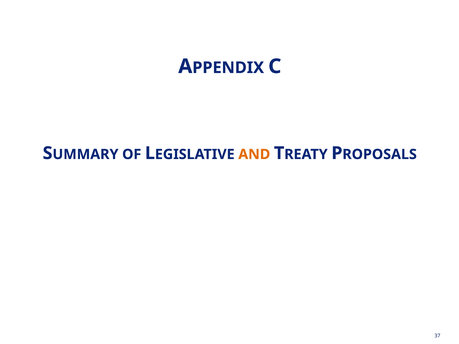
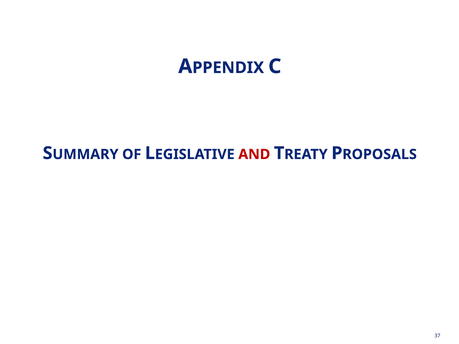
AND colour: orange -> red (254, 154)
